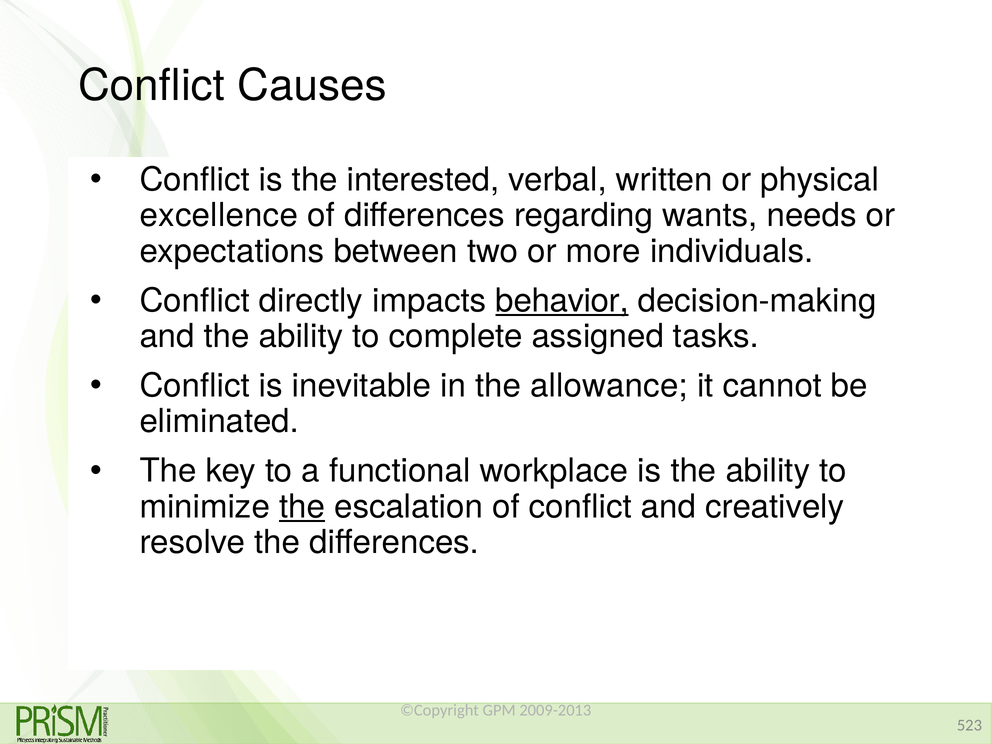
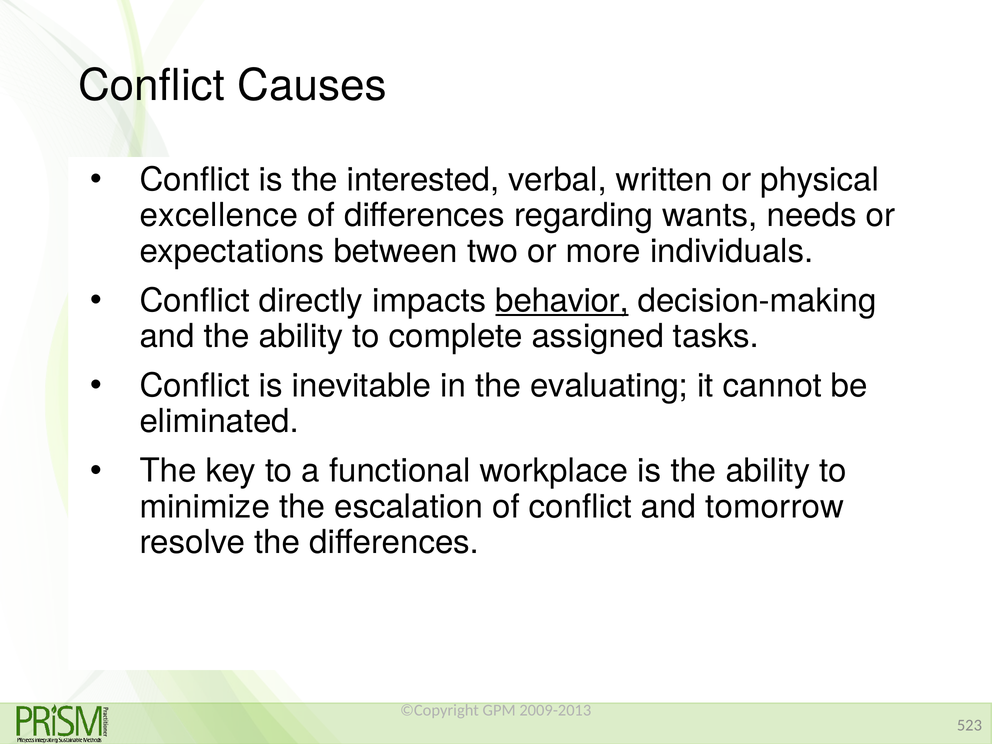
allowance: allowance -> evaluating (609, 386)
the underline: present -> none (302, 507)
creatively: creatively -> tomorrow (775, 507)
